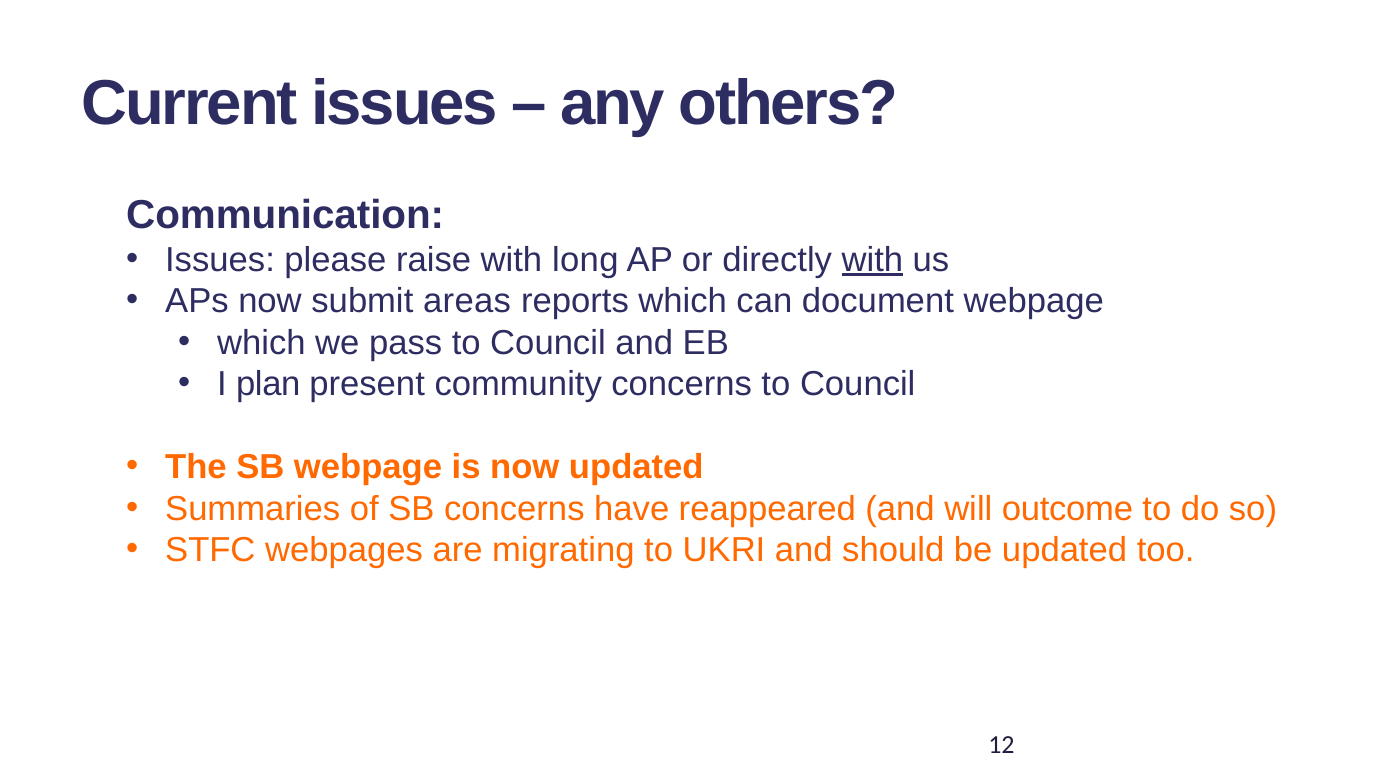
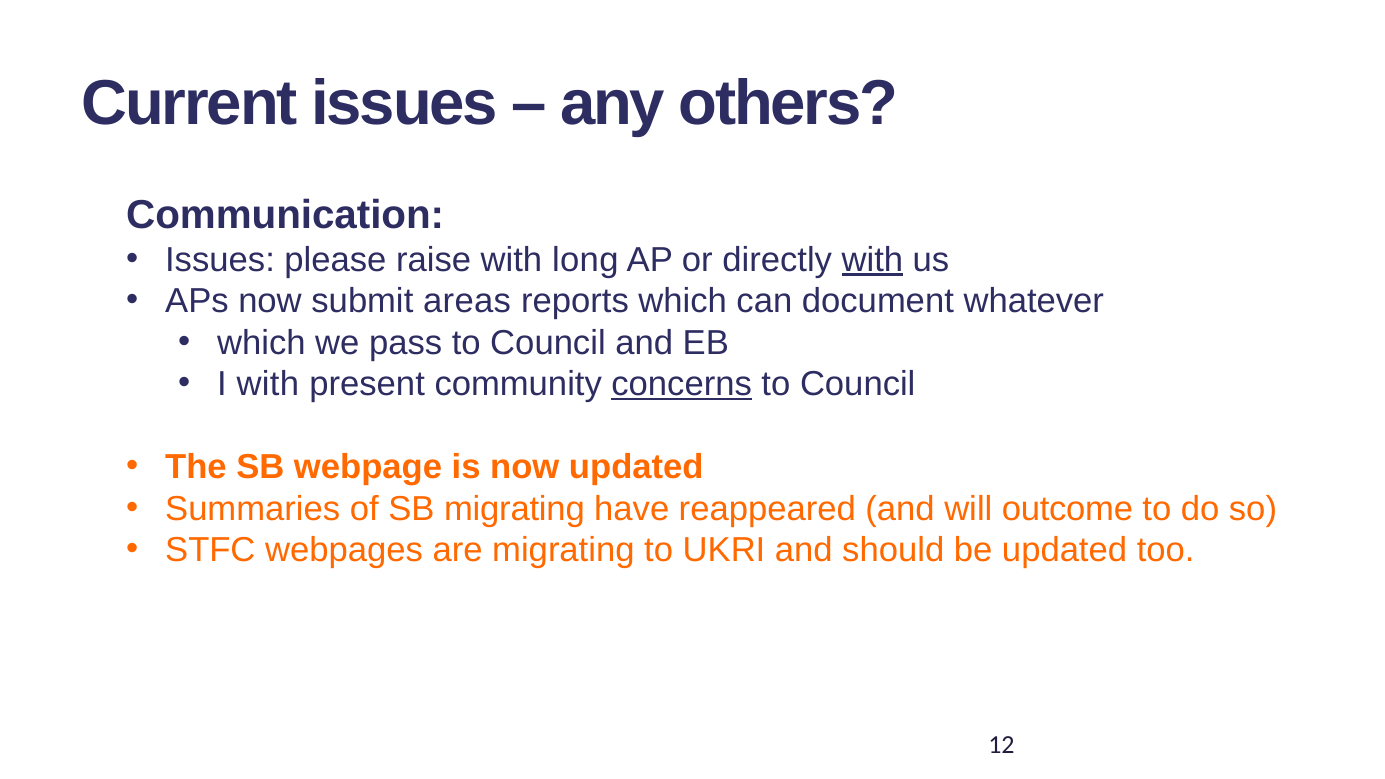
document webpage: webpage -> whatever (1034, 301)
I plan: plan -> with (268, 384)
concerns underline: none -> present (682, 384)
SB concerns: concerns -> migrating (514, 509)
